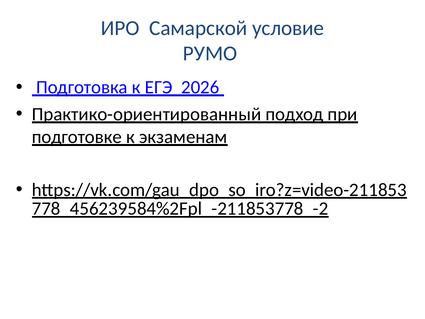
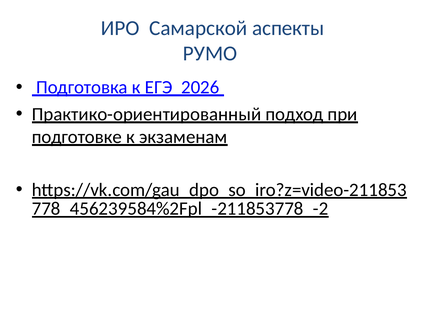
условие: условие -> аспекты (288, 28)
